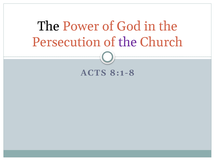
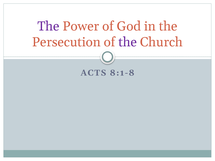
The colour: black -> purple (48, 26)
